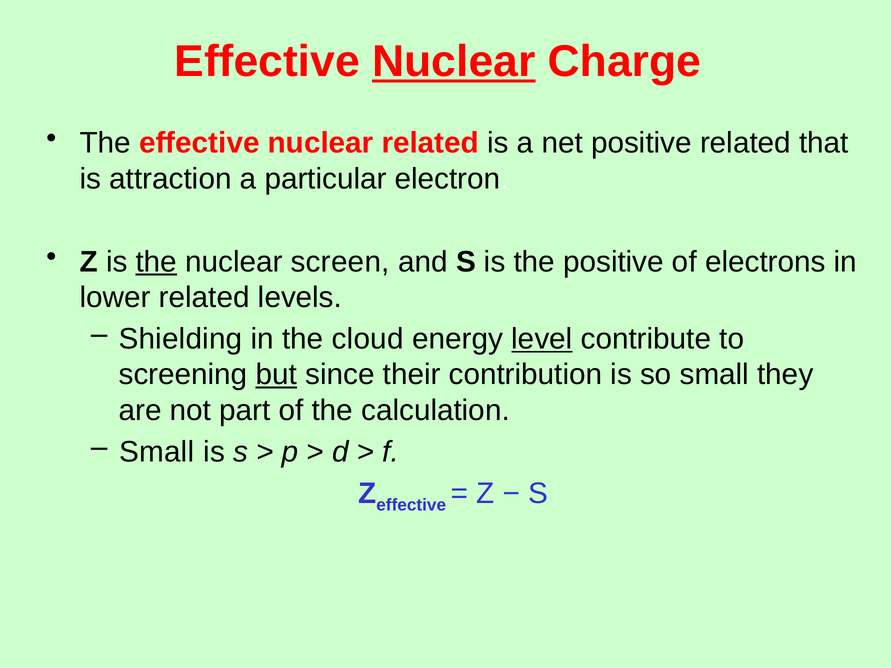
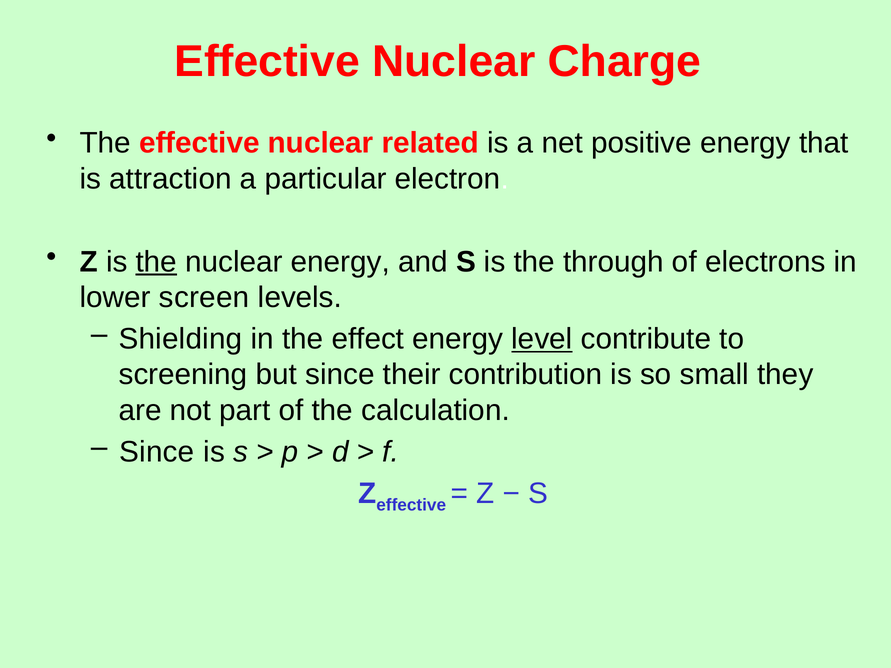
Nuclear underline: present -> none (454, 62)
positive related: related -> energy (745, 143)
nuclear screen: screen -> energy (340, 262)
the positive: positive -> through (613, 262)
lower related: related -> screen (204, 298)
cloud: cloud -> effect (368, 339)
but underline: present -> none (276, 375)
Small: Small -> Since (157, 452)
